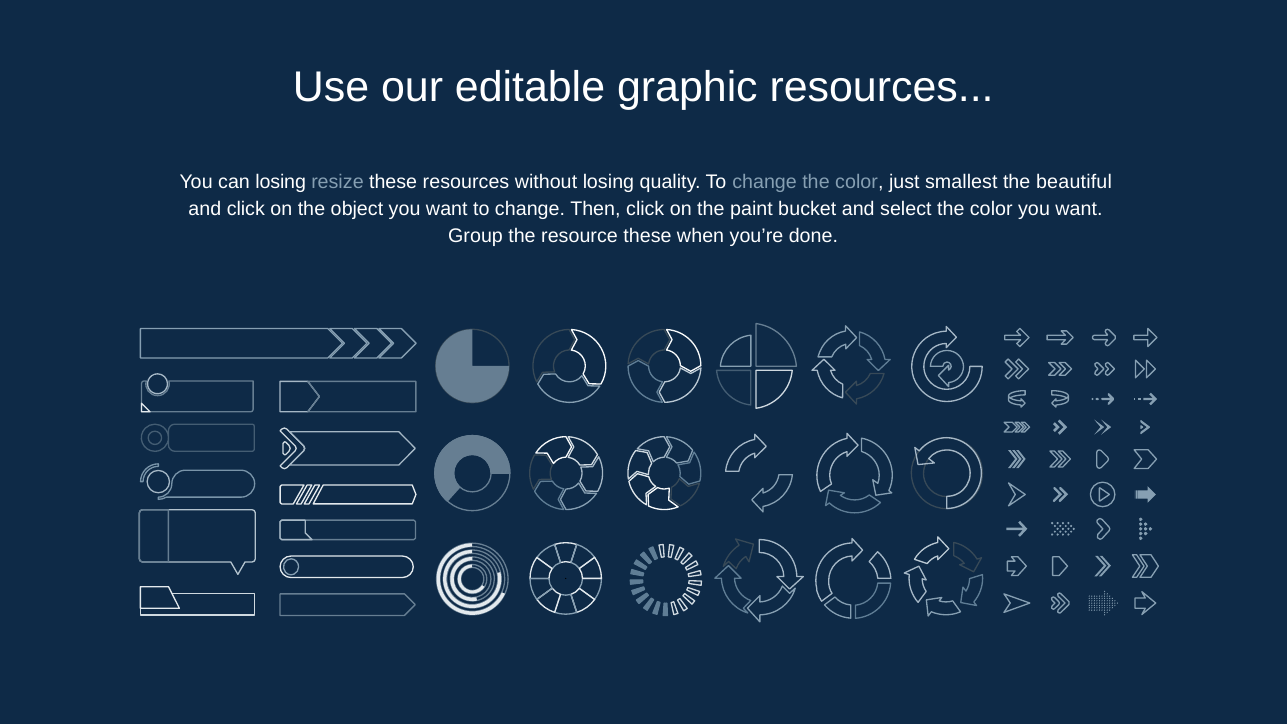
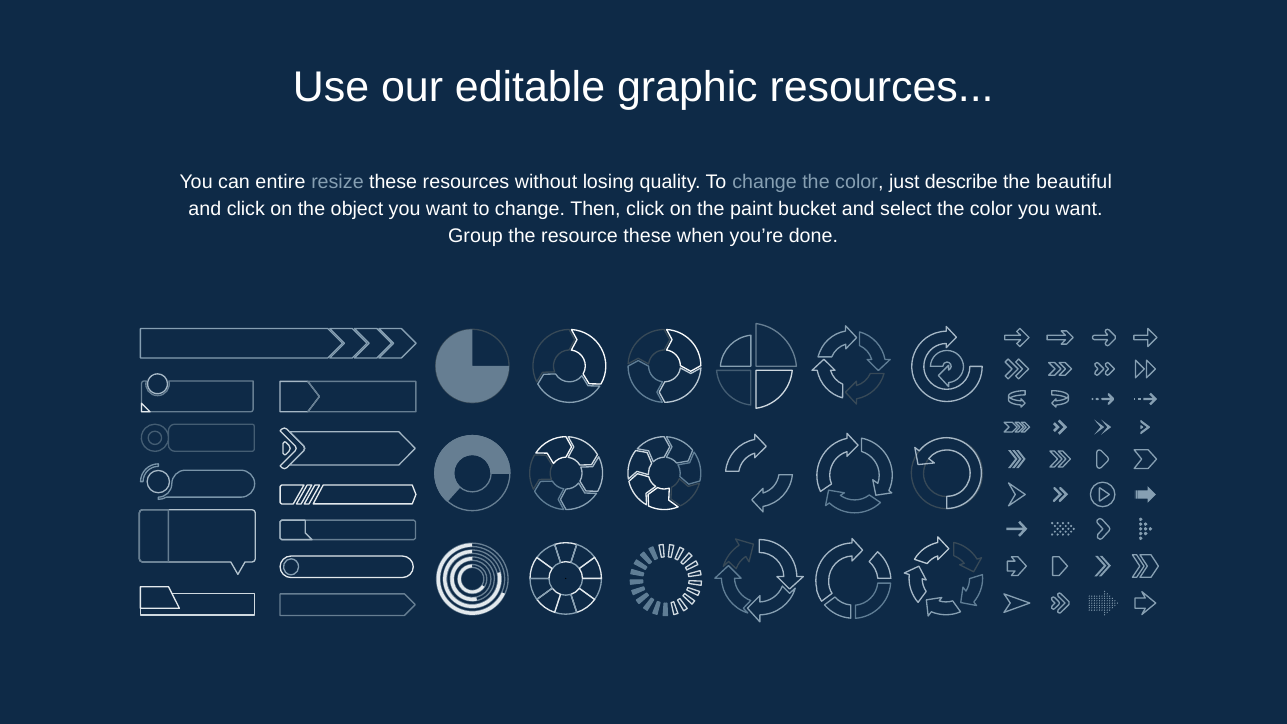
can losing: losing -> entire (281, 182)
smallest: smallest -> describe (961, 182)
